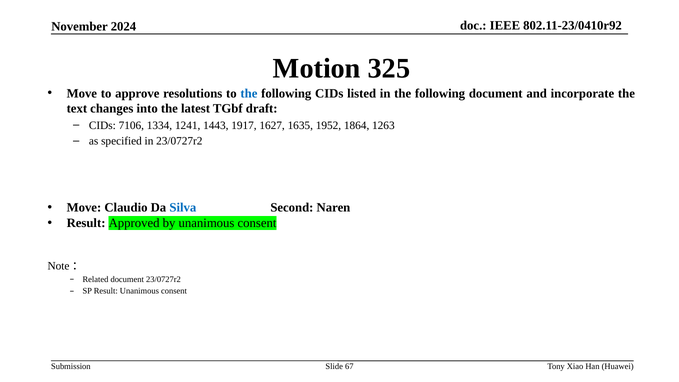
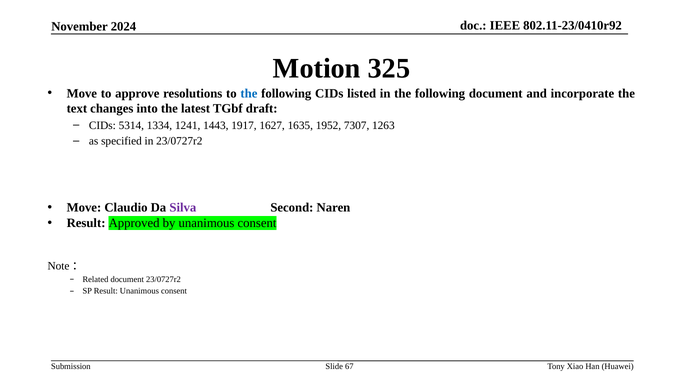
7106: 7106 -> 5314 (131, 125)
1864: 1864 -> 7307 (357, 125)
Silva colour: blue -> purple (183, 208)
